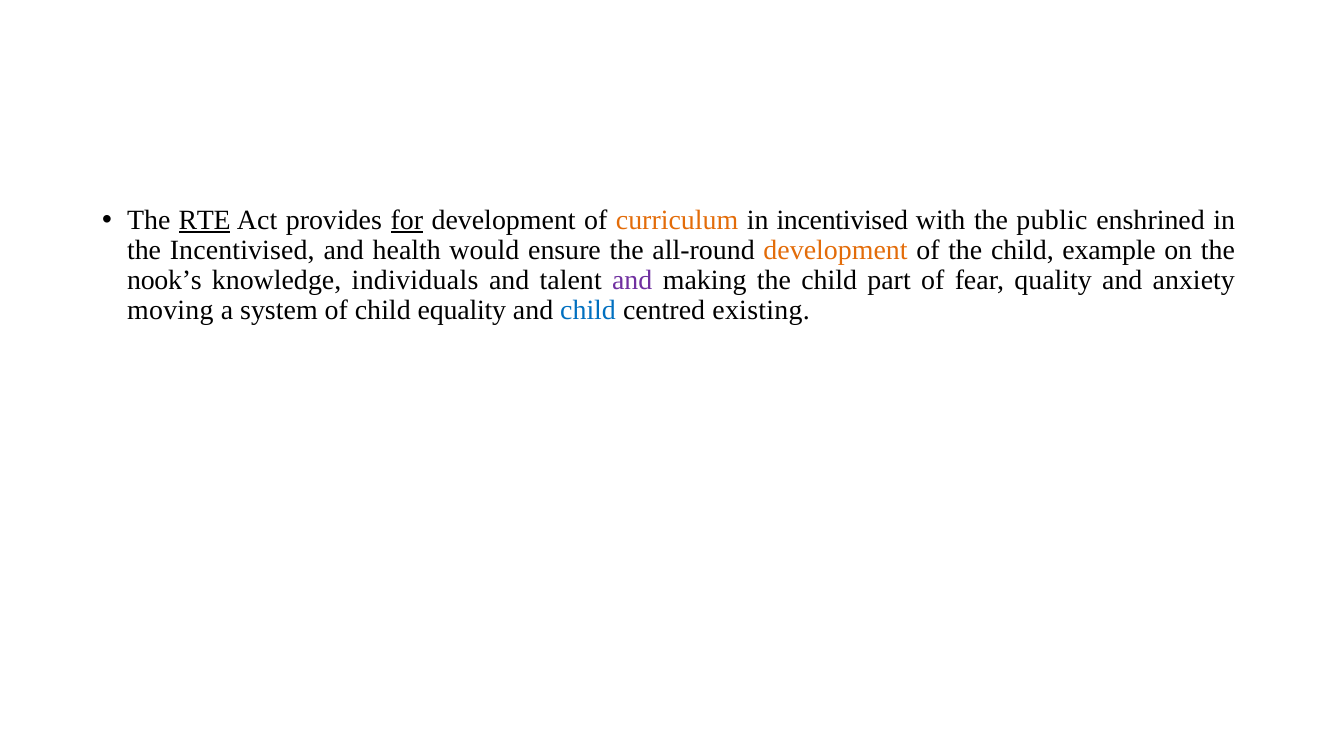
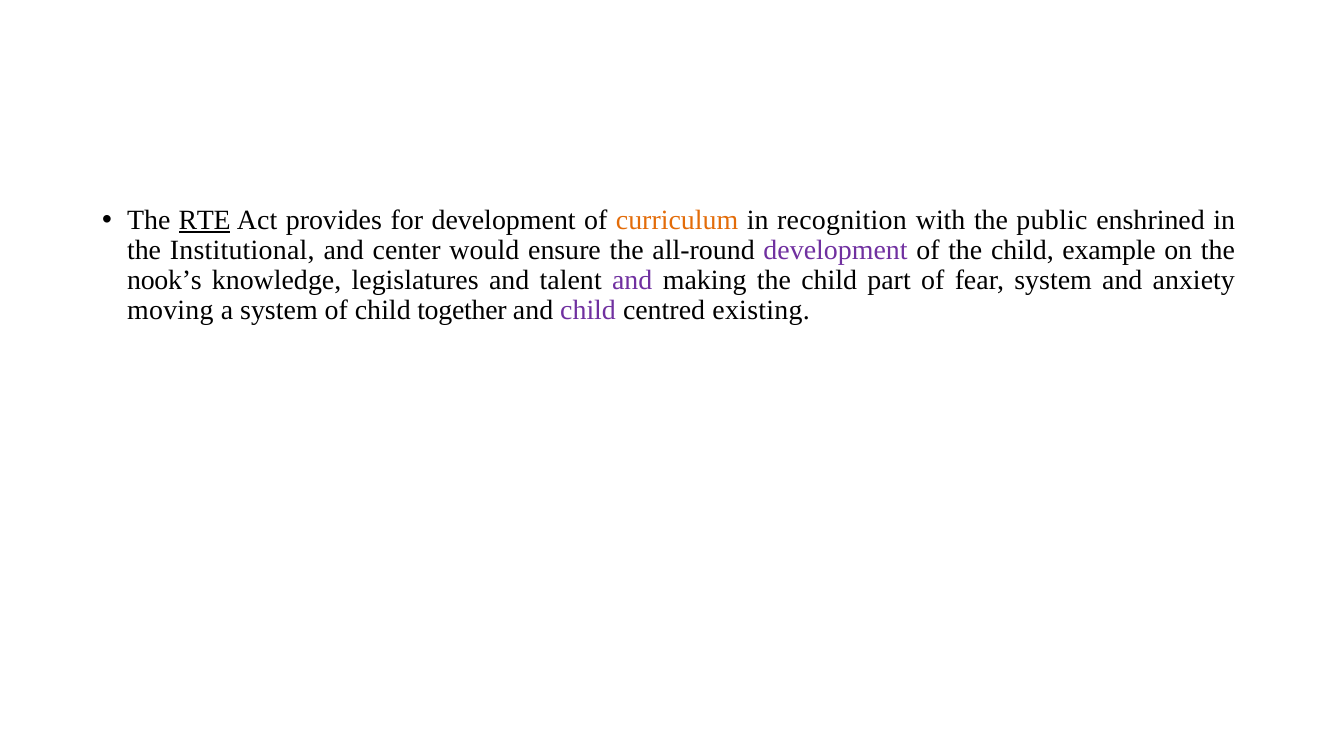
for underline: present -> none (407, 220)
in incentivised: incentivised -> recognition (842, 220)
the Incentivised: Incentivised -> Institutional (242, 250)
health: health -> center (407, 250)
development colour: orange -> purple (836, 250)
individuals: individuals -> legislatures (415, 281)
fear quality: quality -> system (1053, 281)
equality: equality -> together (462, 311)
child colour: blue -> purple (588, 311)
